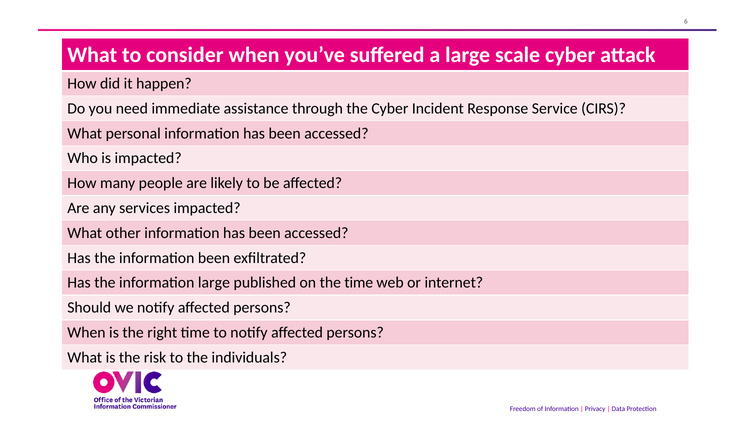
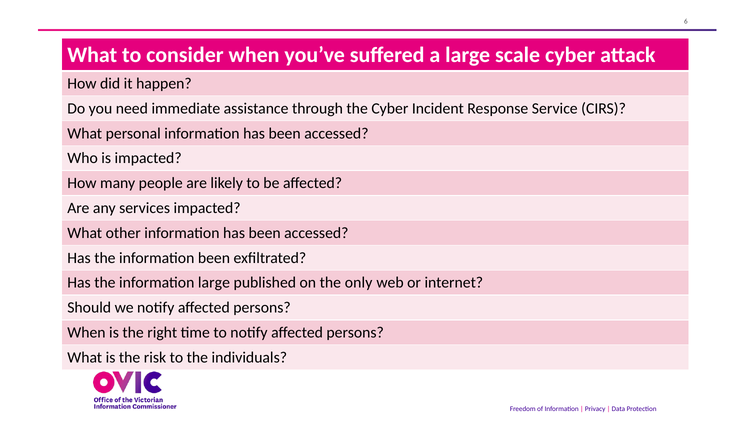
the time: time -> only (359, 282)
